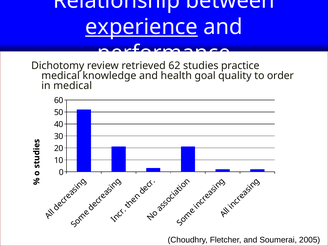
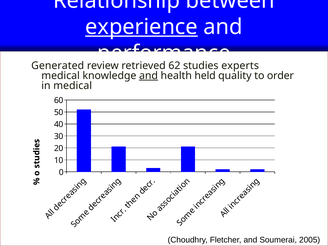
Dichotomy: Dichotomy -> Generated (58, 66)
practice: practice -> experts (240, 66)
and underline: none -> present (149, 76)
goal: goal -> held (205, 76)
